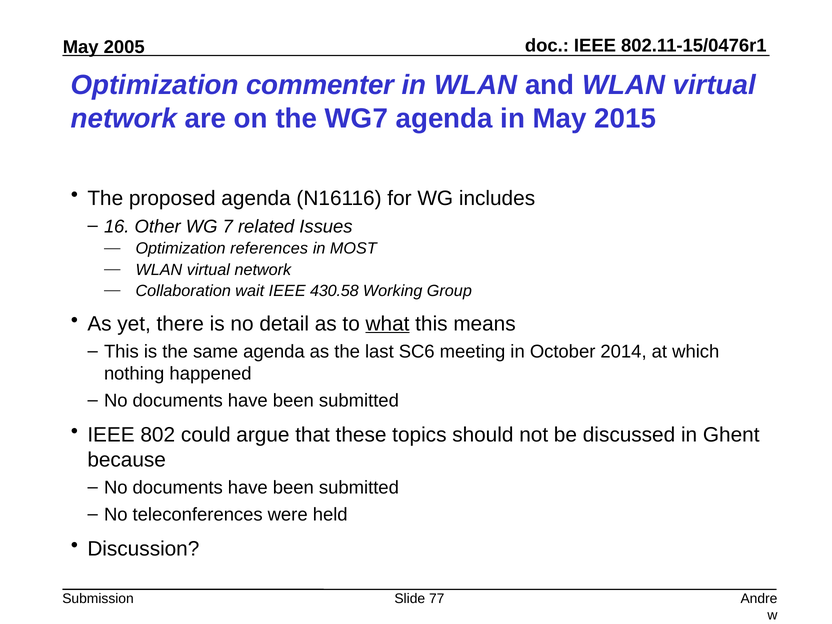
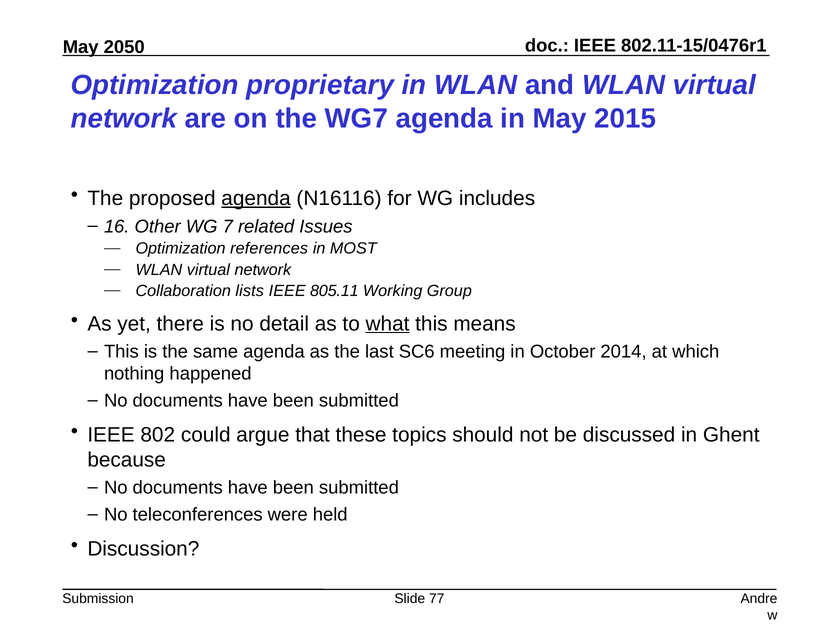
2005: 2005 -> 2050 (124, 47)
commenter: commenter -> proprietary (320, 85)
agenda underline: none -> present (256, 198)
wait: wait -> lists (250, 291)
430.58: 430.58 -> 805.11 (334, 291)
